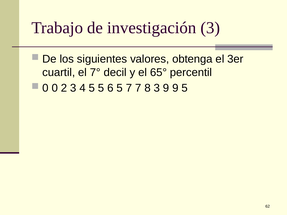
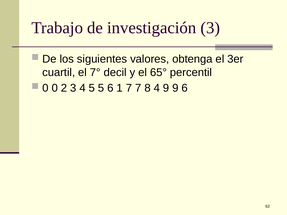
6 5: 5 -> 1 (120, 88)
8 3: 3 -> 4 (157, 88)
9 5: 5 -> 6 (185, 88)
